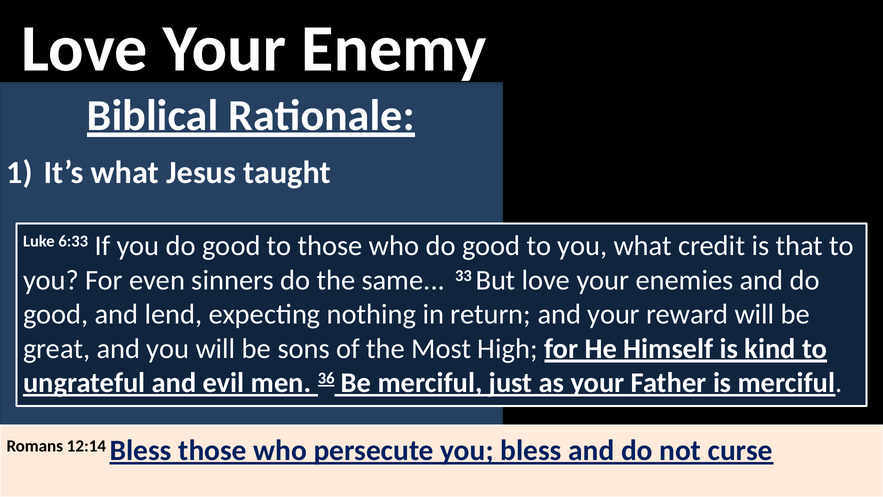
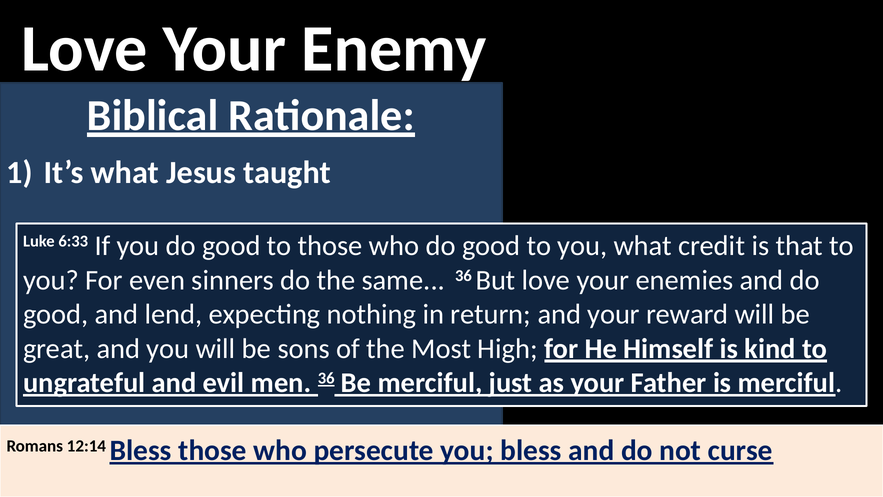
same 33: 33 -> 36 (463, 276)
